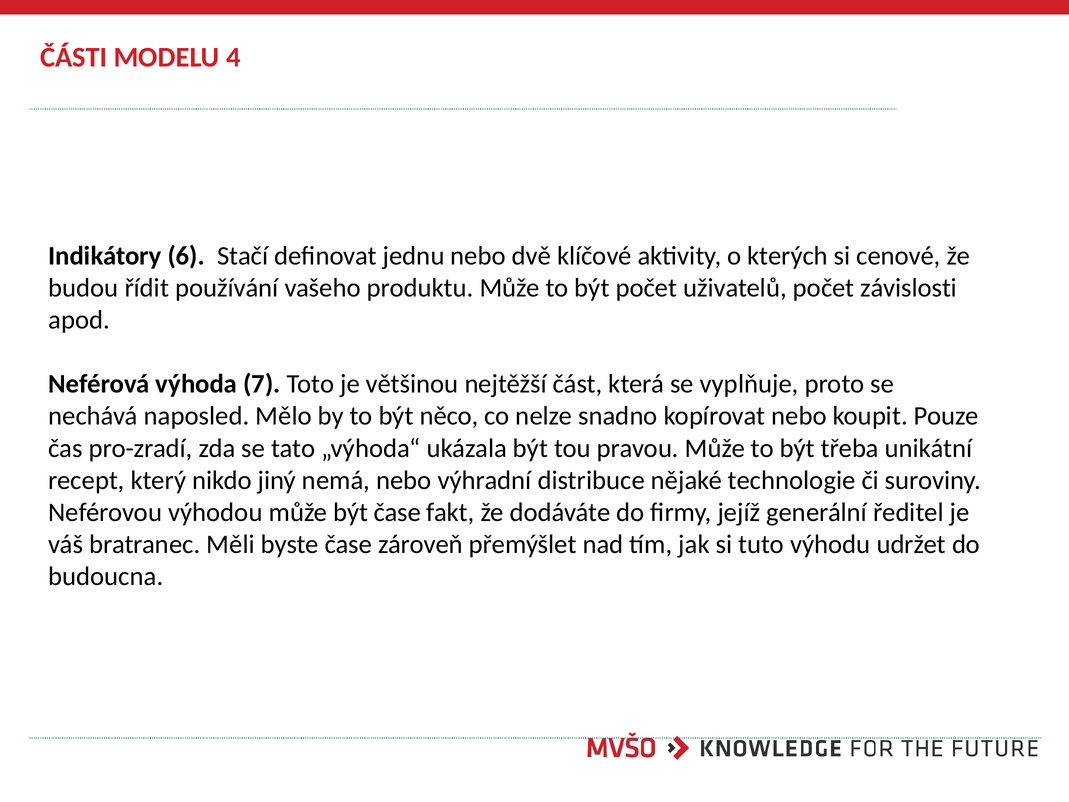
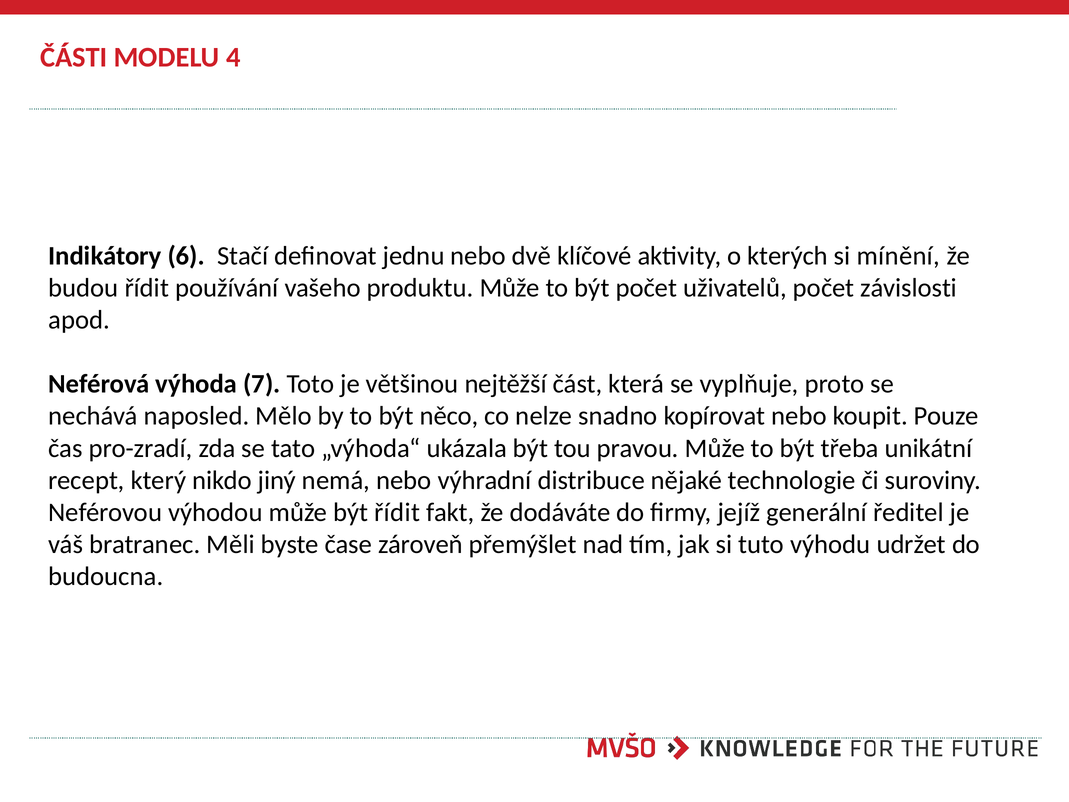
cenové: cenové -> mínění (898, 256)
být čase: čase -> řídit (397, 512)
